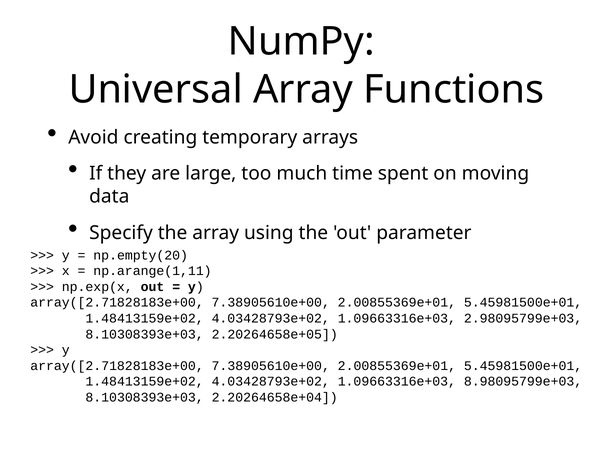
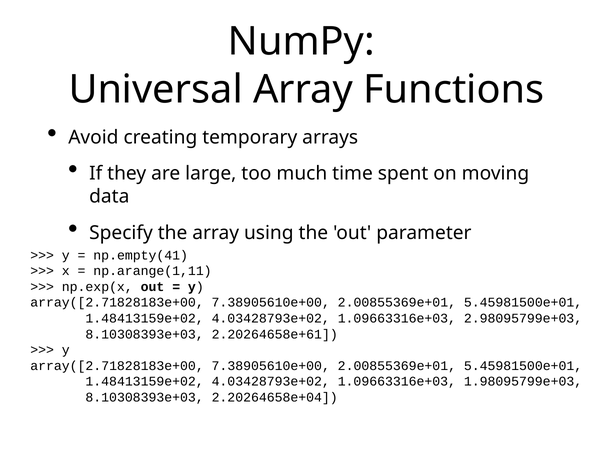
np.empty(20: np.empty(20 -> np.empty(41 (141, 255)
2.20264658e+05: 2.20264658e+05 -> 2.20264658e+61 (275, 334)
8.98095799e+03: 8.98095799e+03 -> 1.98095799e+03 (523, 381)
